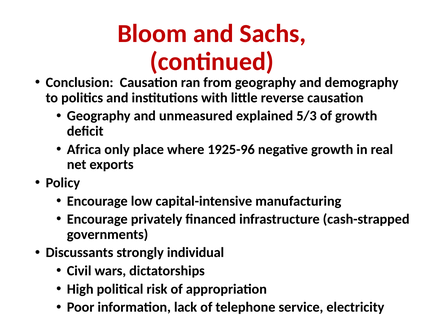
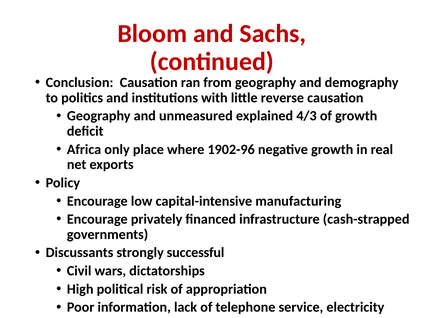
5/3: 5/3 -> 4/3 (307, 116)
1925-96: 1925-96 -> 1902-96 (231, 149)
individual: individual -> successful (196, 253)
